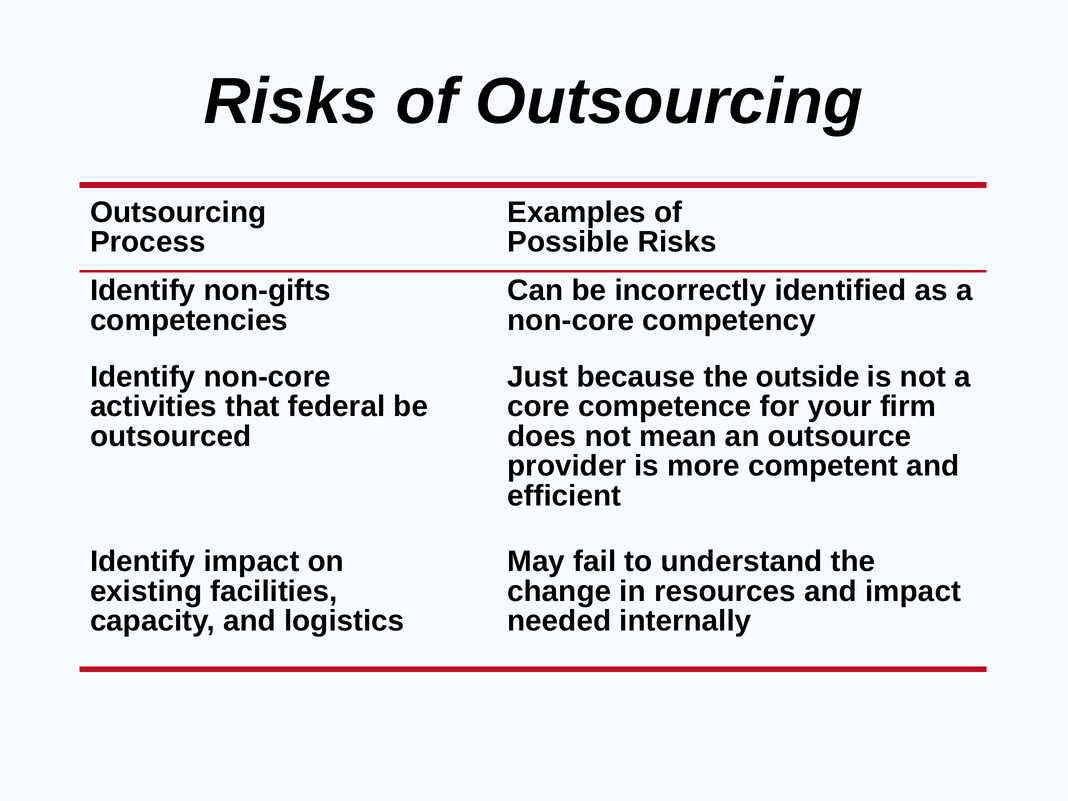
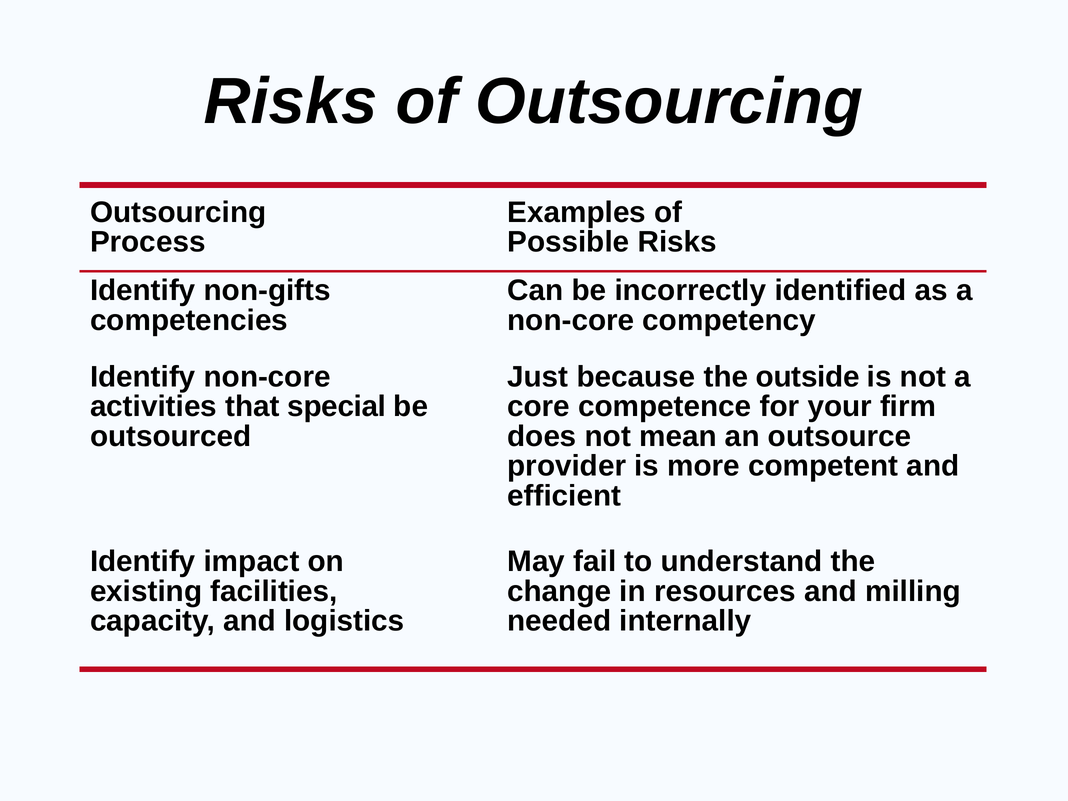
federal: federal -> special (337, 407)
and impact: impact -> milling (913, 591)
